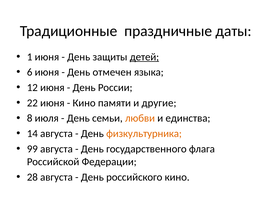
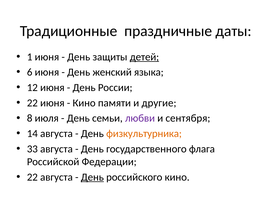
отмечен: отмечен -> женский (112, 72)
любви colour: orange -> purple (140, 118)
единства: единства -> сентября (188, 118)
99: 99 -> 33 (32, 149)
28: 28 -> 22 (32, 177)
День underline: none -> present (92, 177)
